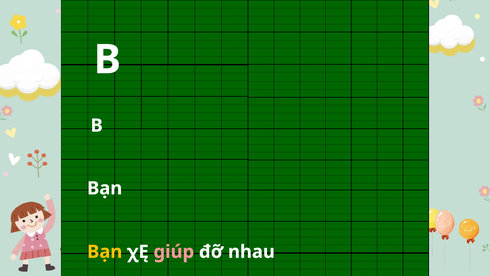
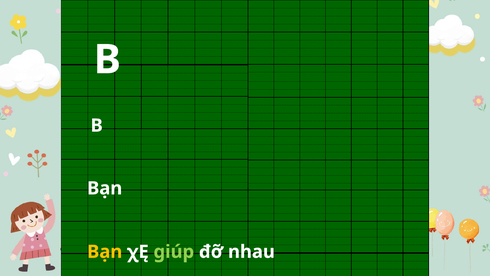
giúp colour: pink -> light green (174, 251)
